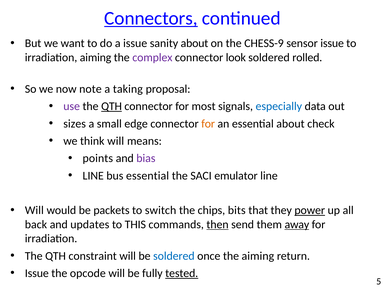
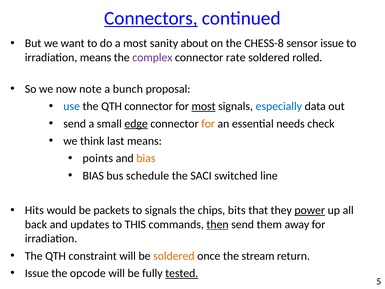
a issue: issue -> most (135, 43)
CHESS-9: CHESS-9 -> CHESS-8 (264, 43)
irradiation aiming: aiming -> means (96, 57)
look: look -> rate (236, 57)
taking: taking -> bunch (128, 89)
use colour: purple -> blue (72, 106)
QTH underline: present -> none (112, 106)
most underline: none -> present (204, 106)
sizes: sizes -> send (75, 124)
edge underline: none -> present (136, 124)
essential about: about -> needs (291, 124)
think will: will -> last (116, 141)
bias colour: purple -> orange (146, 158)
LINE: LINE -> BIAS (93, 175)
bus essential: essential -> schedule (148, 175)
emulator: emulator -> switched (236, 175)
Will: Will -> Hits (34, 210)
to switch: switch -> signals (161, 210)
away underline: present -> none (297, 224)
soldered colour: blue -> orange (174, 256)
the aiming: aiming -> stream (258, 256)
